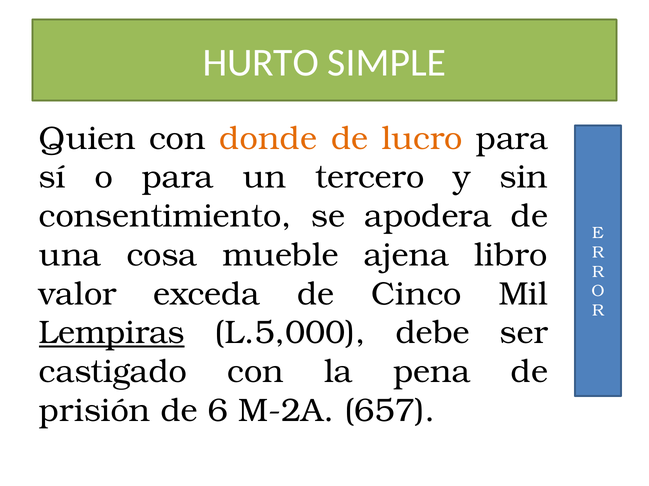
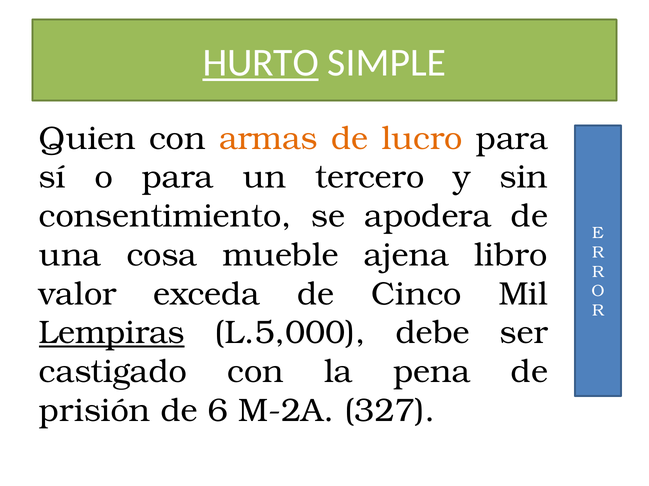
HURTO underline: none -> present (261, 63)
donde: donde -> armas (268, 139)
657: 657 -> 327 (390, 411)
